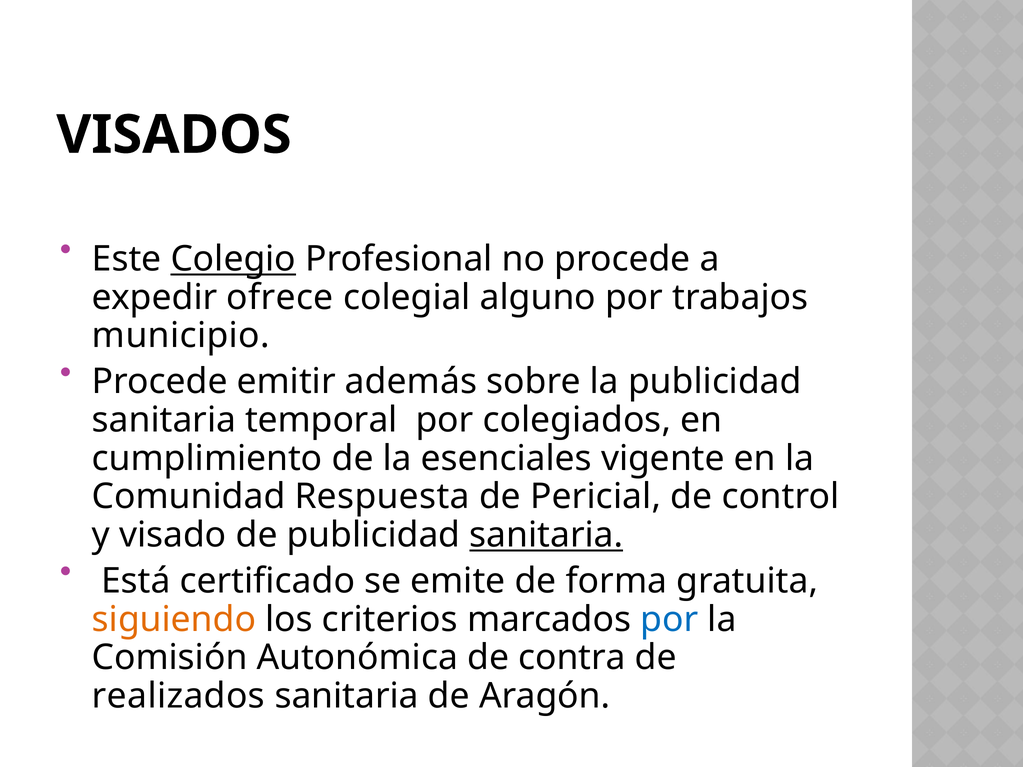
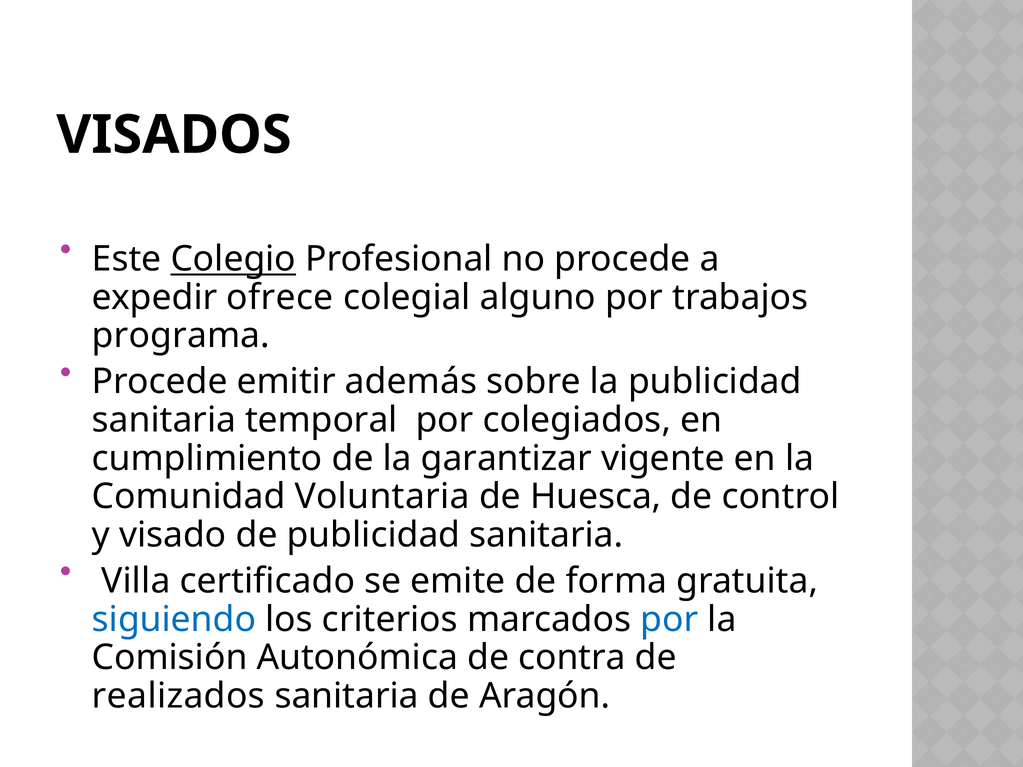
municipio: municipio -> programa (181, 336)
esenciales: esenciales -> garantizar (506, 459)
Respuesta: Respuesta -> Voluntaria (382, 497)
Pericial: Pericial -> Huesca (596, 497)
sanitaria underline: present -> none (546, 535)
Está: Está -> Villa (136, 581)
siguiendo colour: orange -> blue (174, 620)
